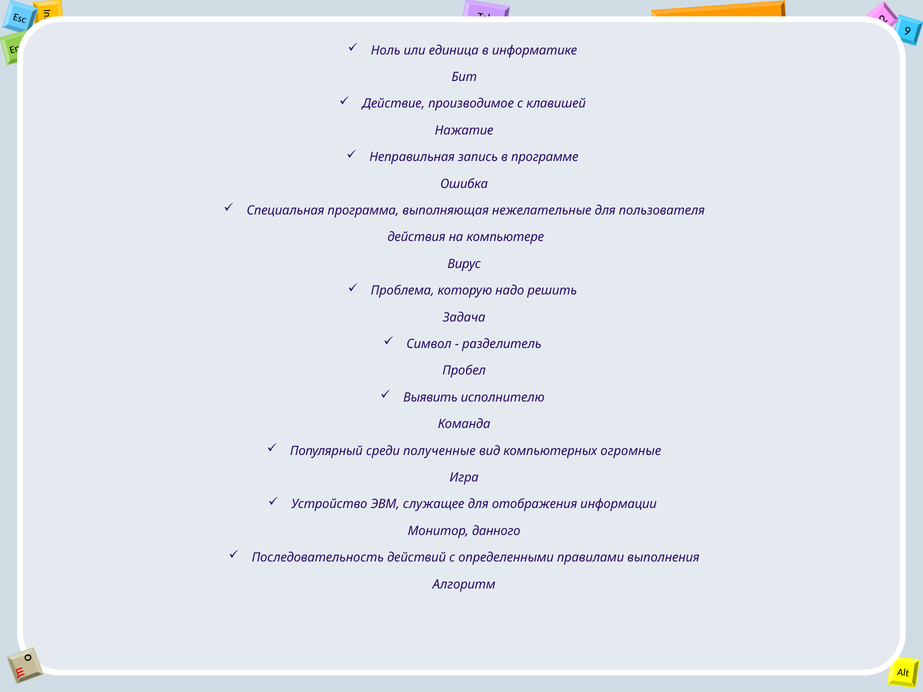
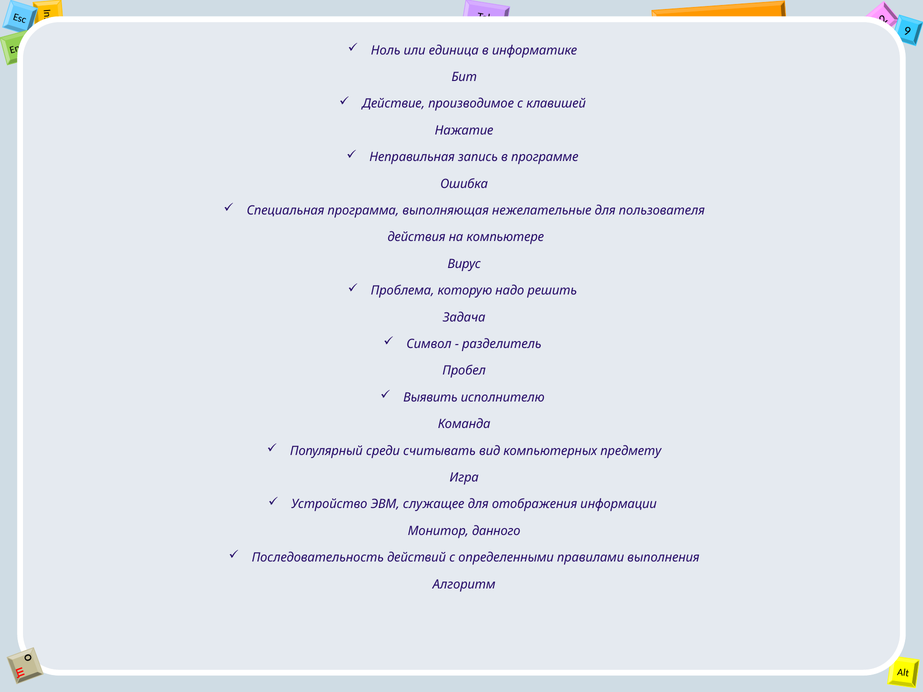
полученные: полученные -> считывать (439, 451)
огромные: огромные -> предмету (631, 451)
